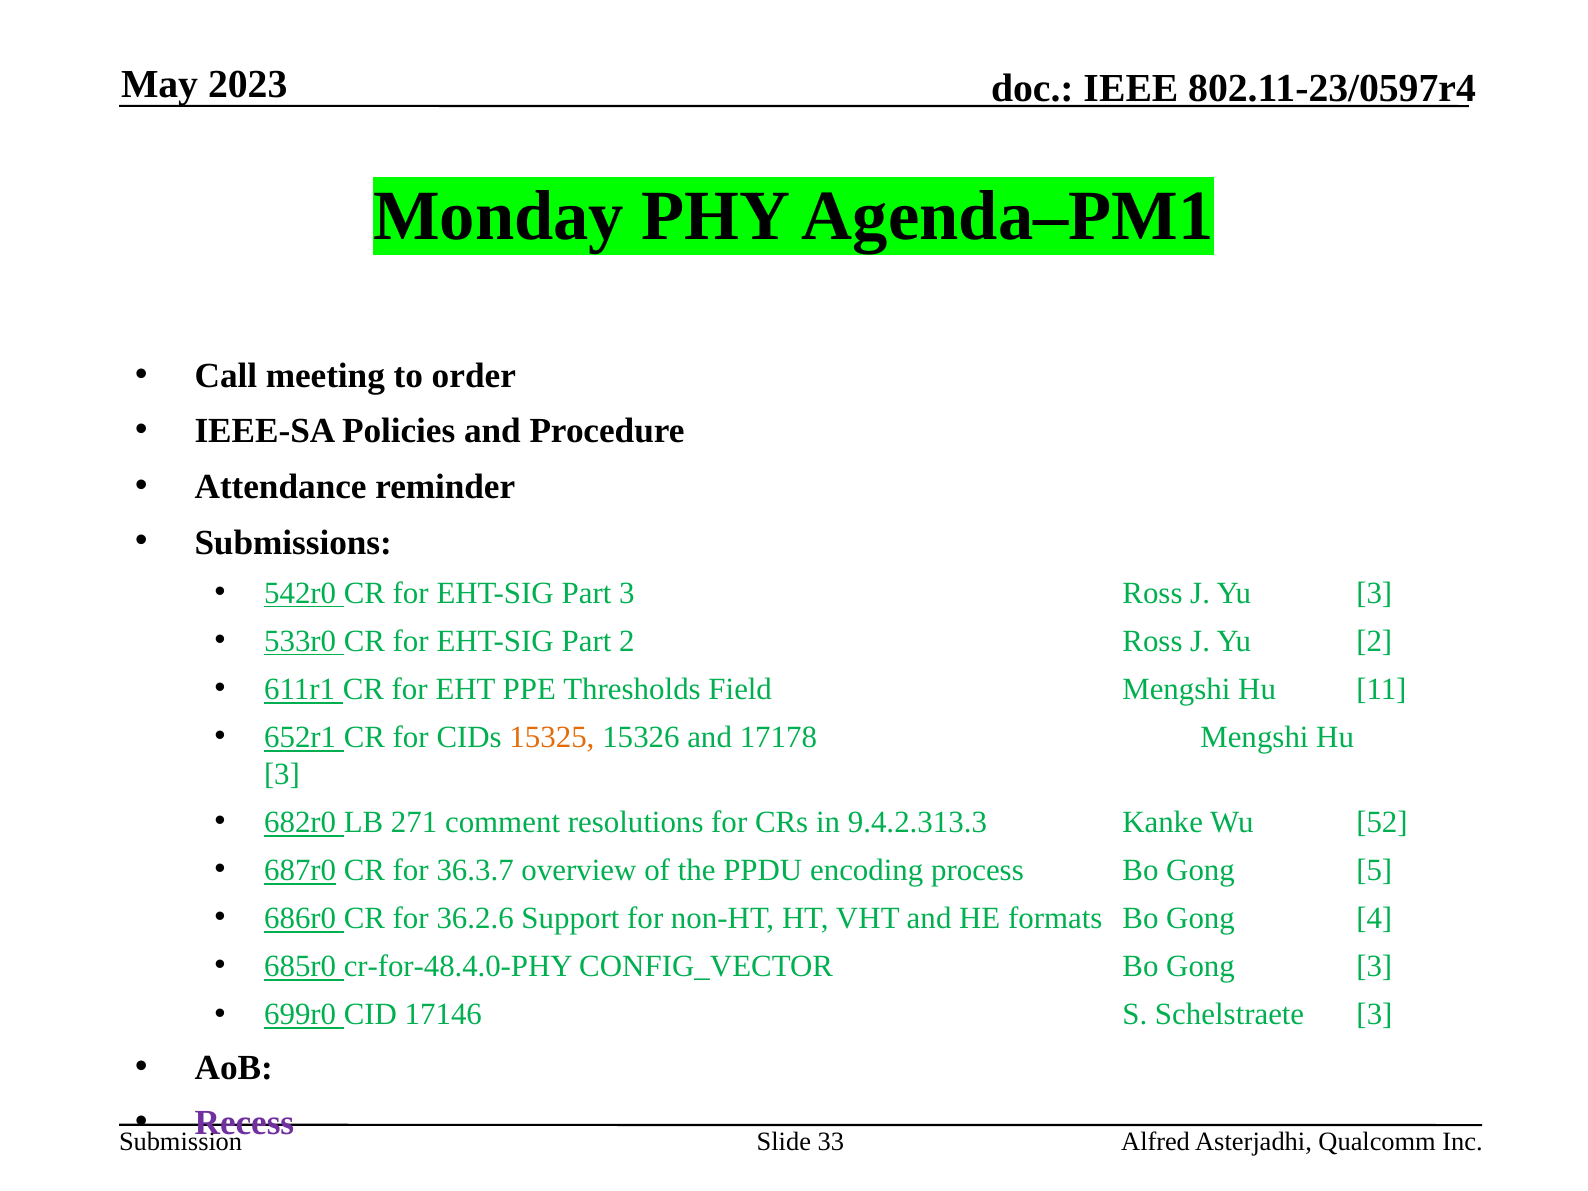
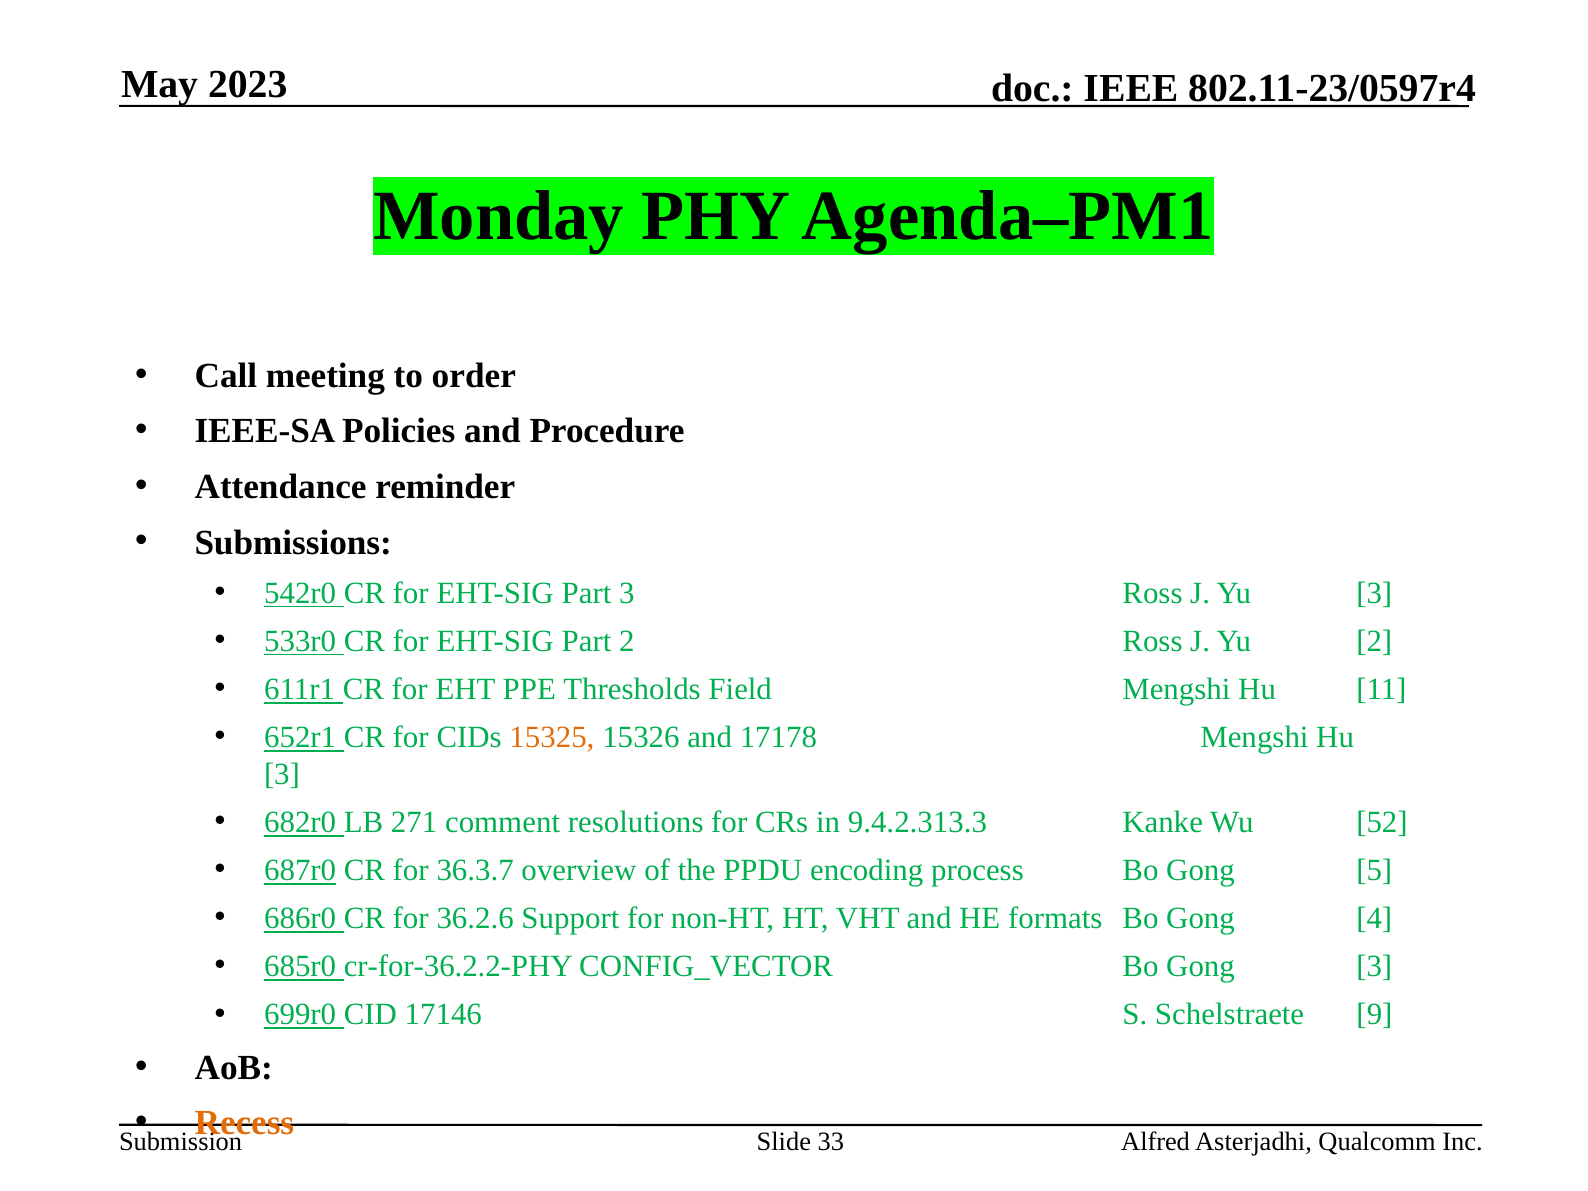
cr-for-48.4.0-PHY: cr-for-48.4.0-PHY -> cr-for-36.2.2-PHY (458, 966)
Schelstraete 3: 3 -> 9 (1374, 1015)
Recess colour: purple -> orange (244, 1123)
